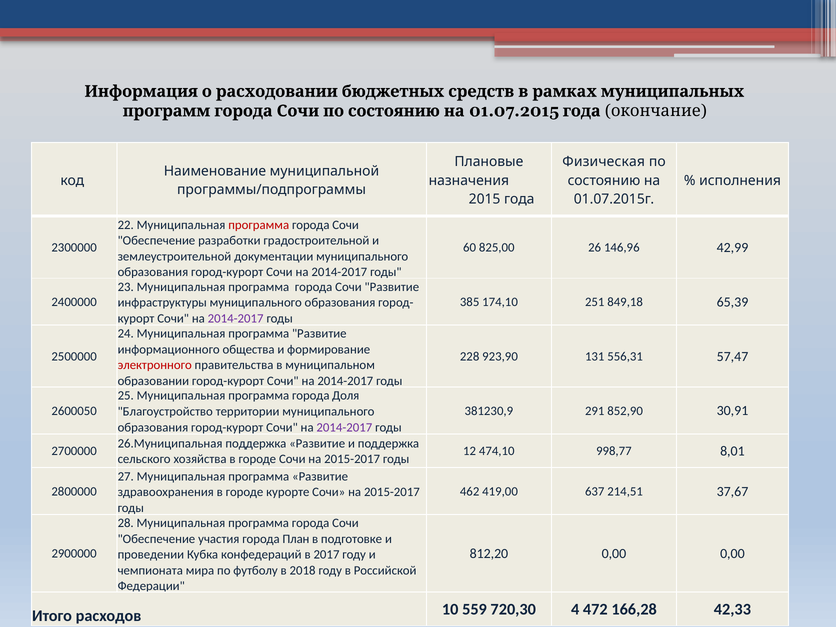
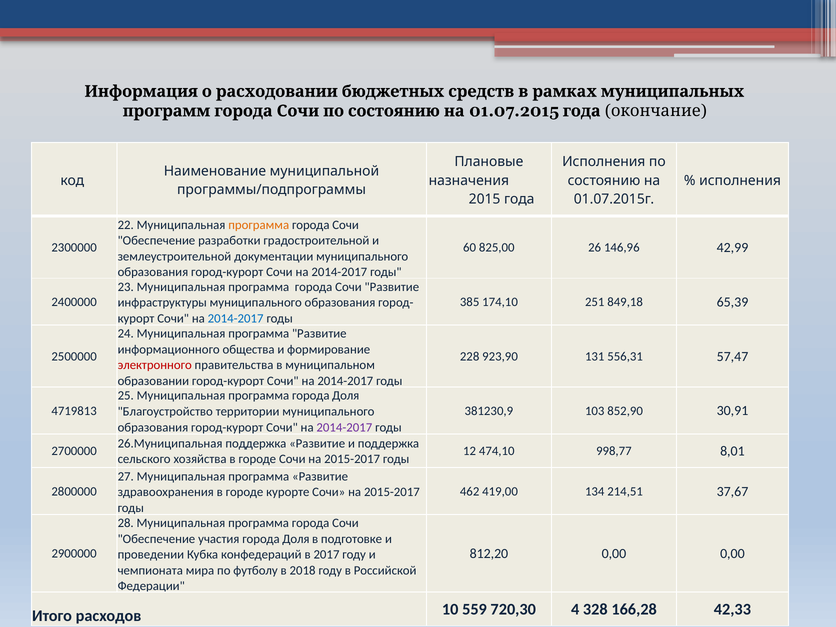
Физическая: Физическая -> Исполнения (604, 161)
программа colour: red -> orange (259, 225)
2014-2017 colour: purple -> blue (236, 319)
2600050: 2600050 -> 4719813 (74, 411)
291: 291 -> 103 (595, 411)
637: 637 -> 134 (595, 492)
участия города План: План -> Доля (296, 539)
472: 472 -> 328 (595, 609)
